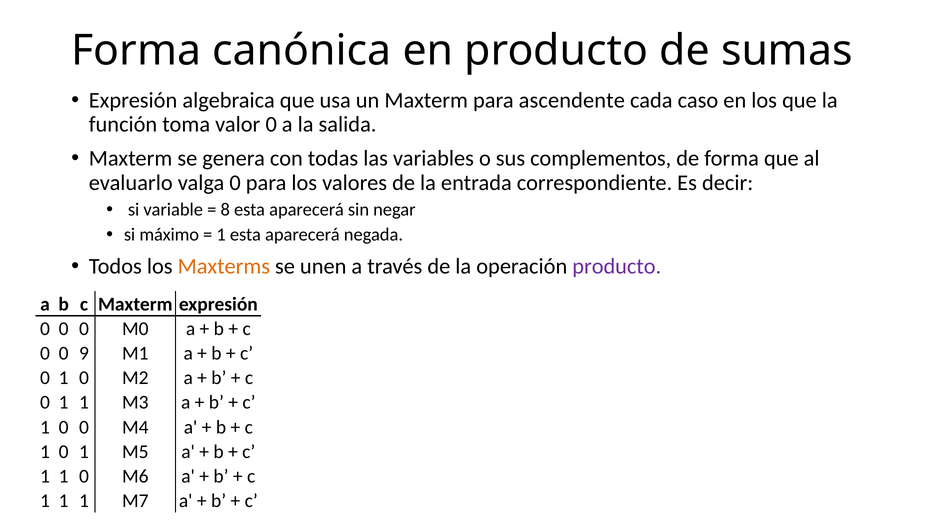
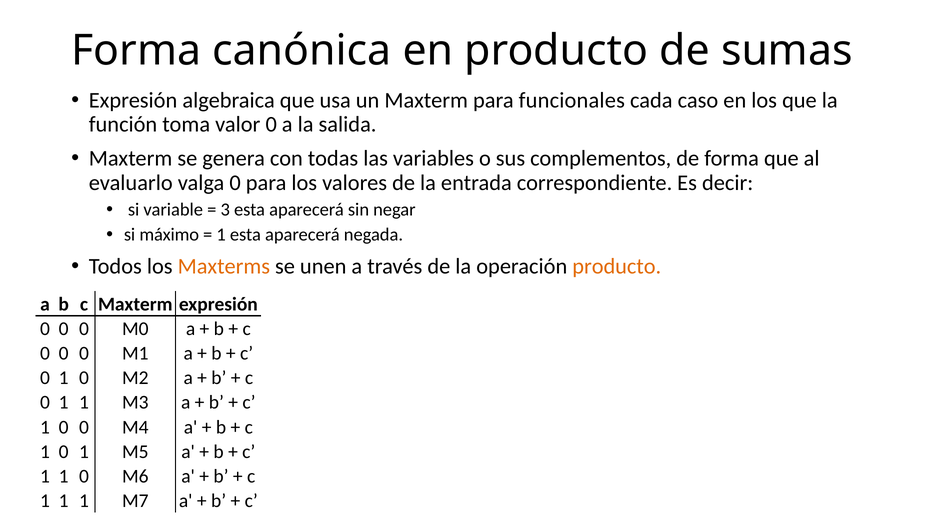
ascendente: ascendente -> funcionales (572, 100)
8: 8 -> 3 (225, 210)
producto colour: purple -> orange (617, 266)
9: 9 -> 0 (84, 353)
